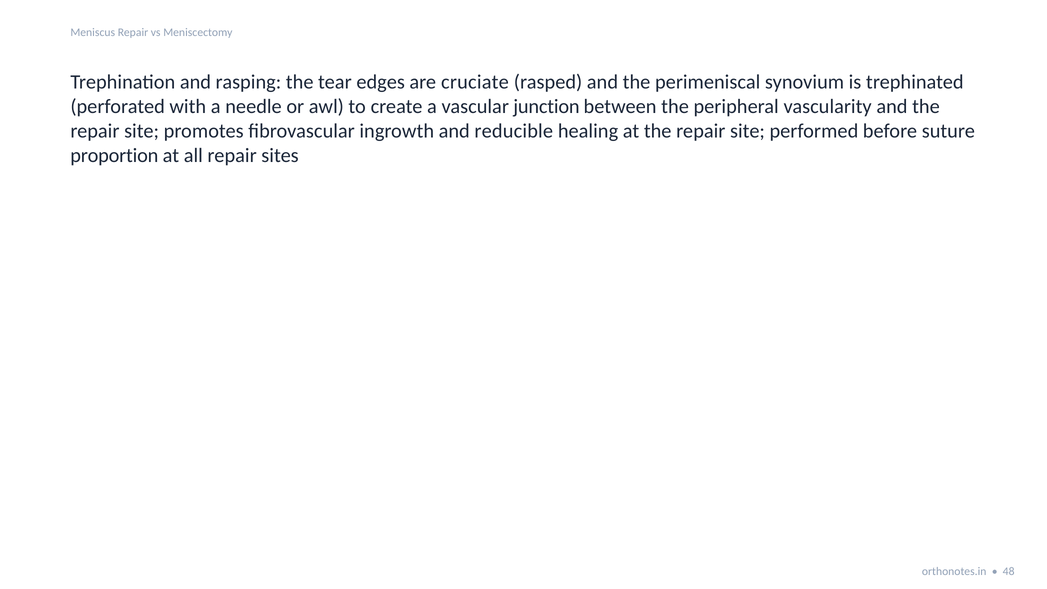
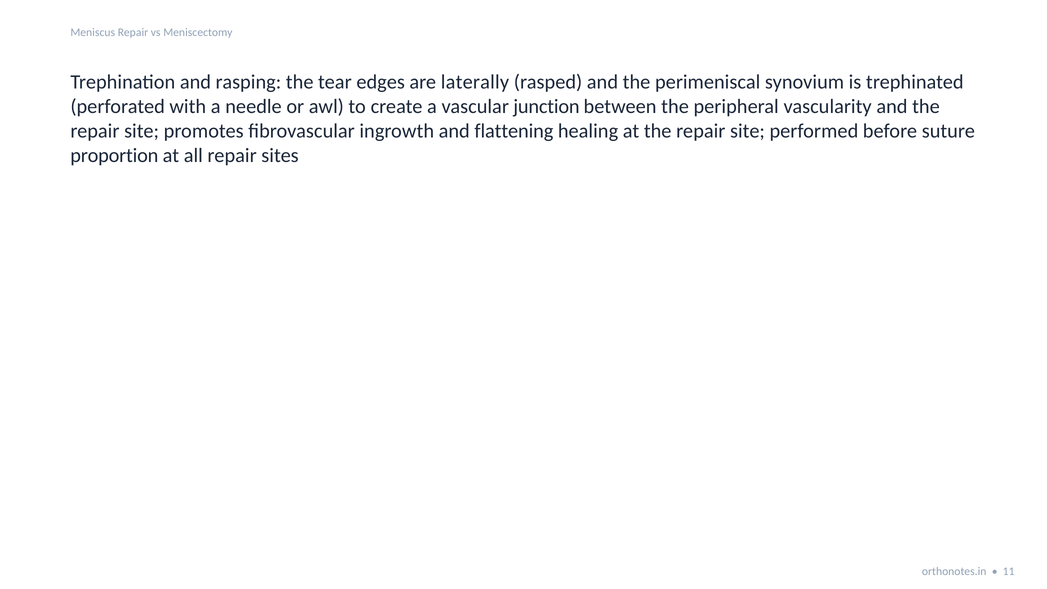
cruciate: cruciate -> laterally (475, 82)
reducible: reducible -> flattening (514, 131)
48: 48 -> 11 (1009, 571)
